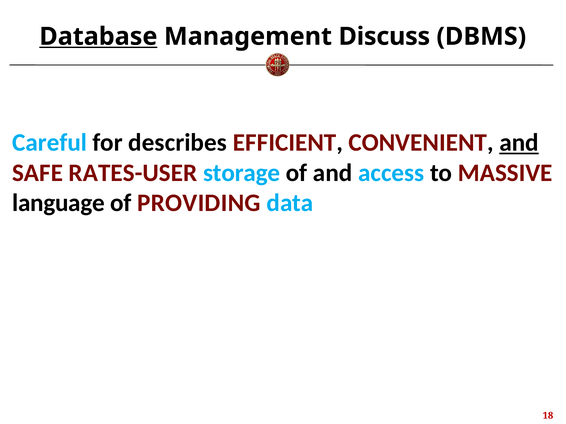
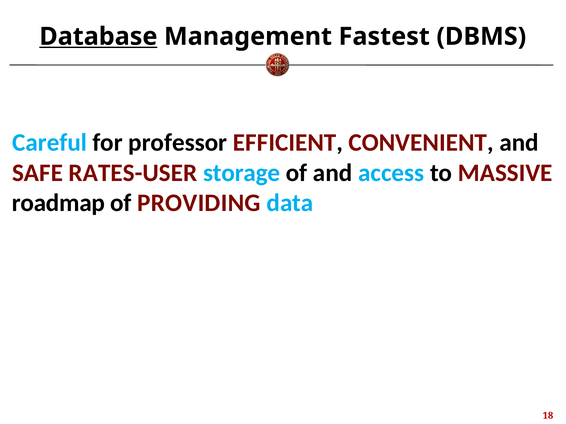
Discuss: Discuss -> Fastest (384, 37)
describes: describes -> professor (178, 143)
and underline: present -> none (519, 143)
language: language -> roadmap (58, 203)
